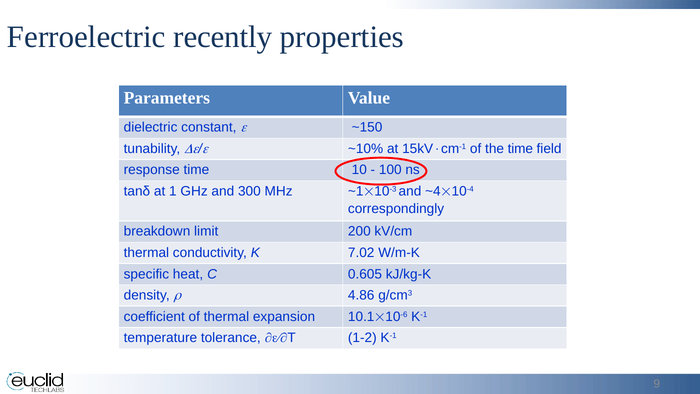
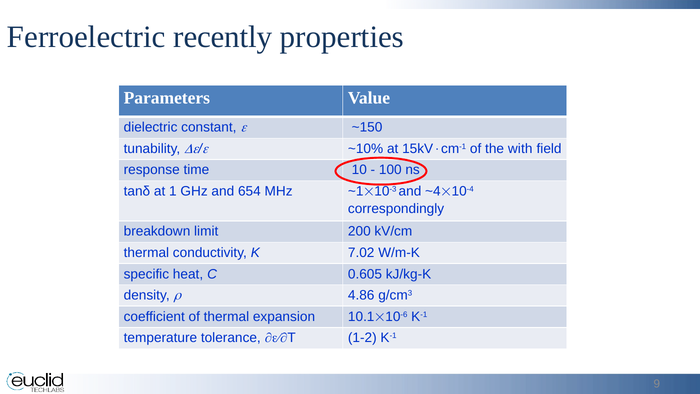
the time: time -> with (520, 149)
300: 300 -> 654 (249, 191)
